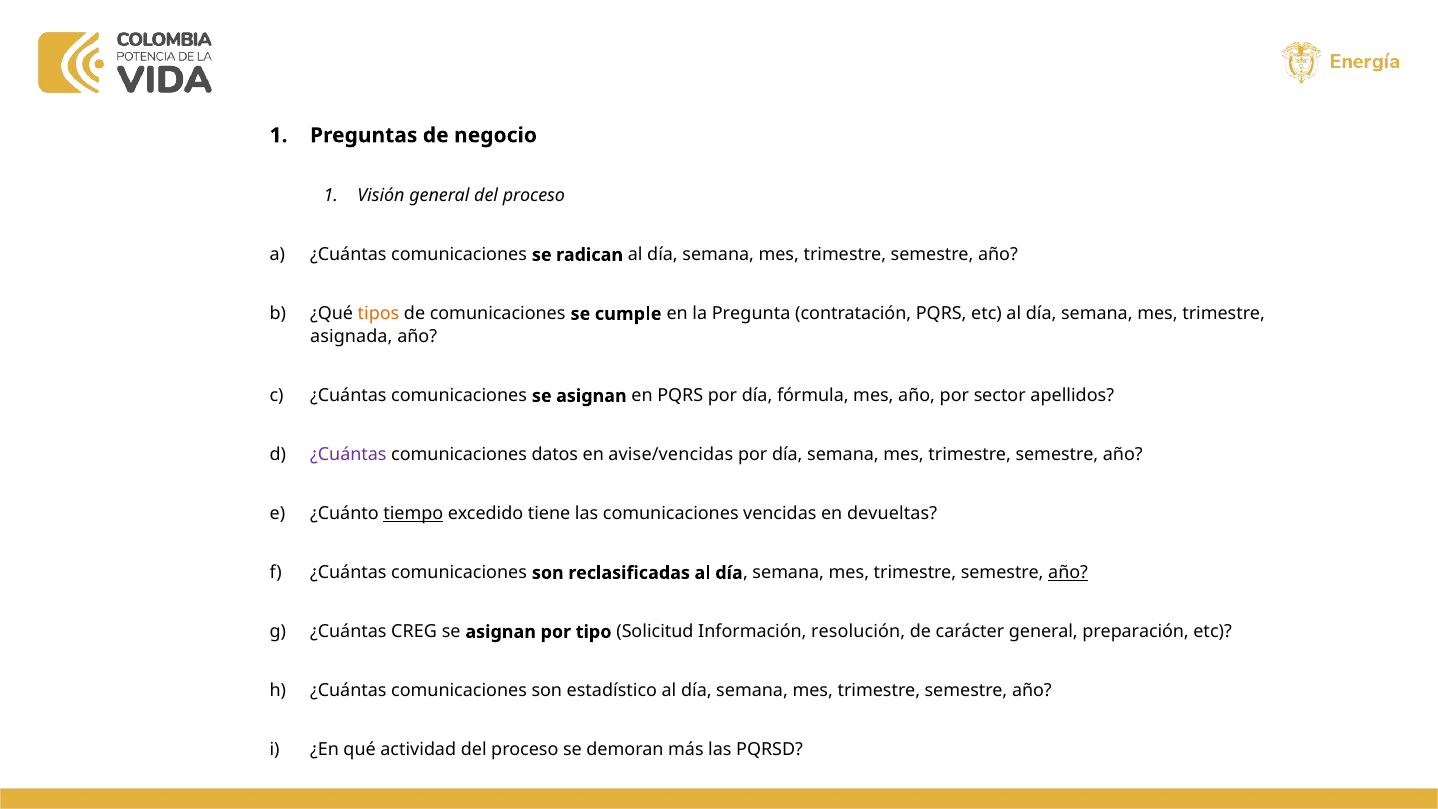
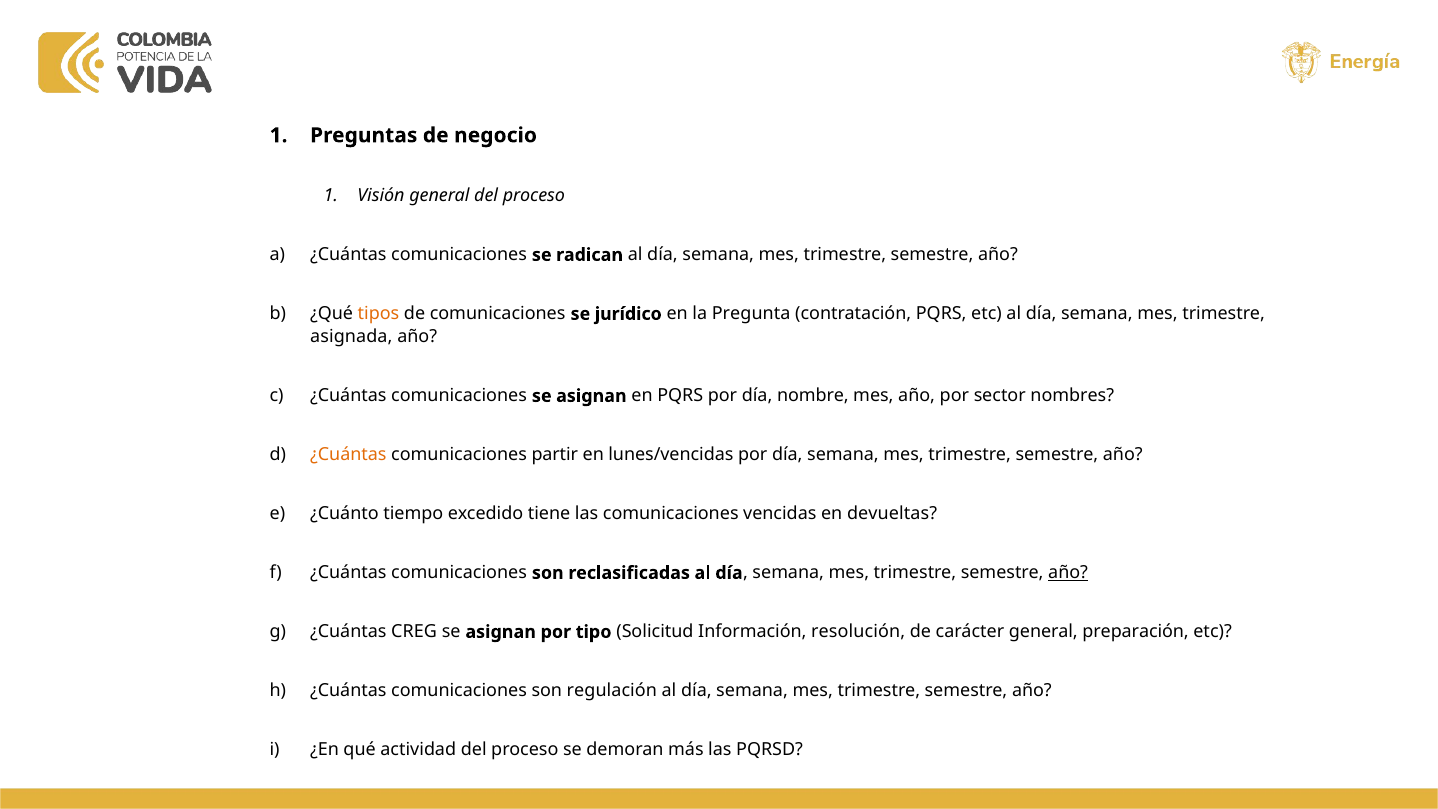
cumple: cumple -> jurídico (628, 314)
fórmula: fórmula -> nombre (813, 396)
apellidos: apellidos -> nombres (1072, 396)
¿Cuántas colour: purple -> orange (348, 455)
datos: datos -> partir (555, 455)
avise/vencidas: avise/vencidas -> lunes/vencidas (671, 455)
tiempo underline: present -> none (413, 514)
estadístico: estadístico -> regulación (612, 691)
